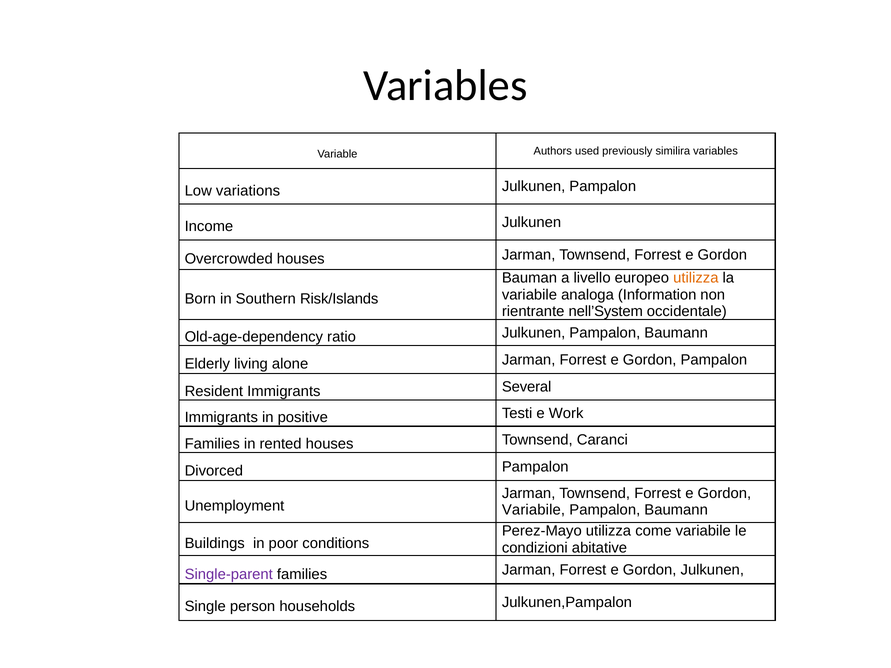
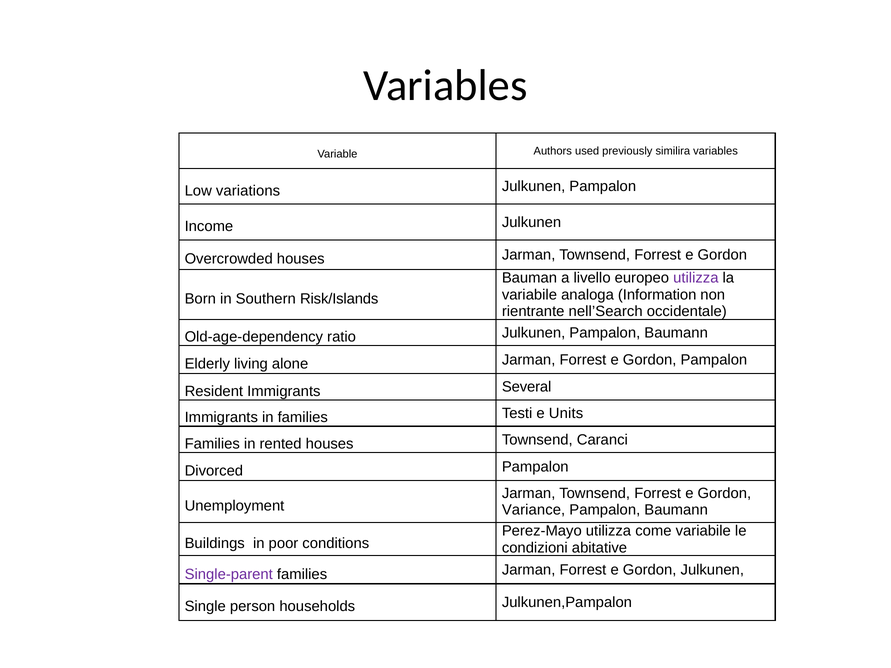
utilizza colour: orange -> purple (696, 278)
nell’System: nell’System -> nell’Search (606, 311)
in positive: positive -> families (303, 418)
Work: Work -> Units (566, 414)
Variabile: Variabile -> Variance (534, 510)
